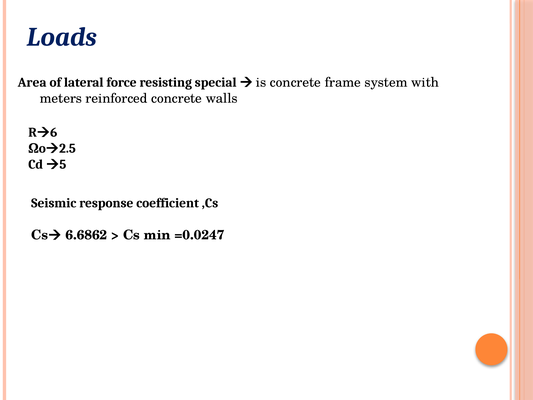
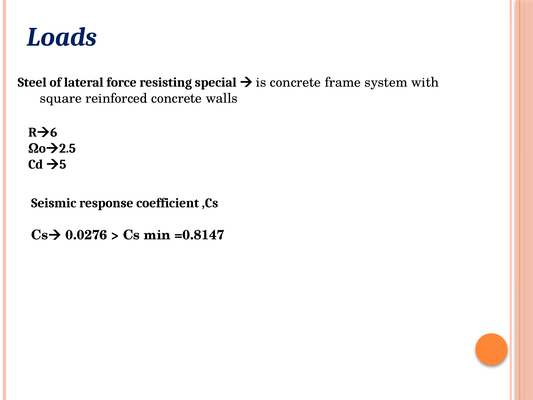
Area: Area -> Steel (32, 82)
meters: meters -> square (61, 98)
6.6862: 6.6862 -> 0.0276 (86, 235)
=0.0247: =0.0247 -> =0.8147 (200, 235)
